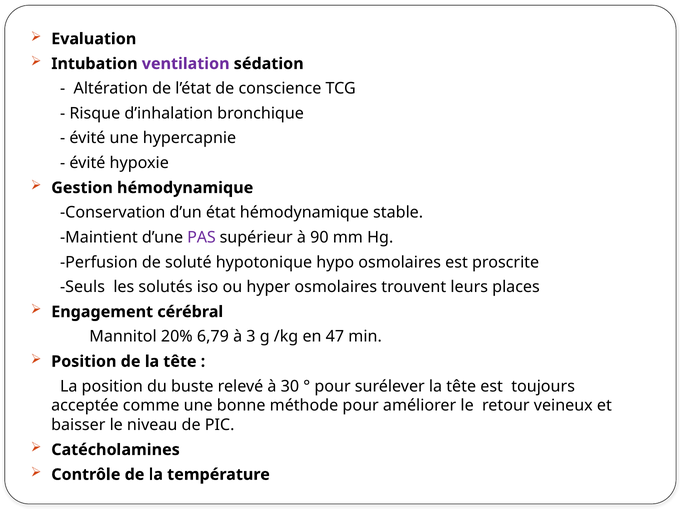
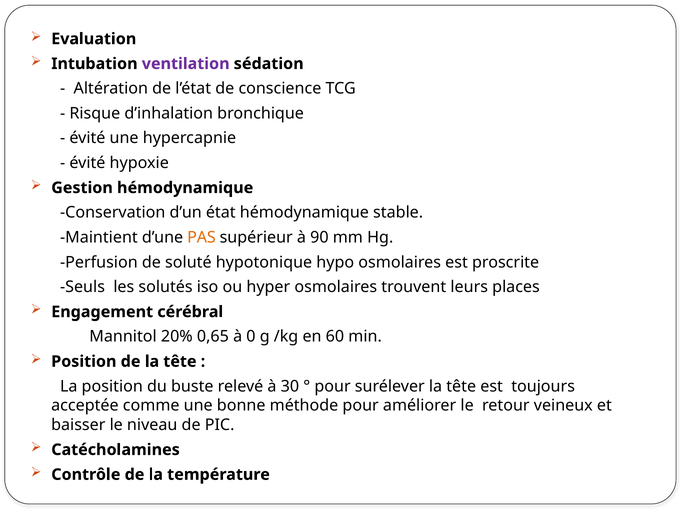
PAS colour: purple -> orange (201, 237)
6,79: 6,79 -> 0,65 (213, 337)
3: 3 -> 0 (251, 337)
47: 47 -> 60 (335, 337)
